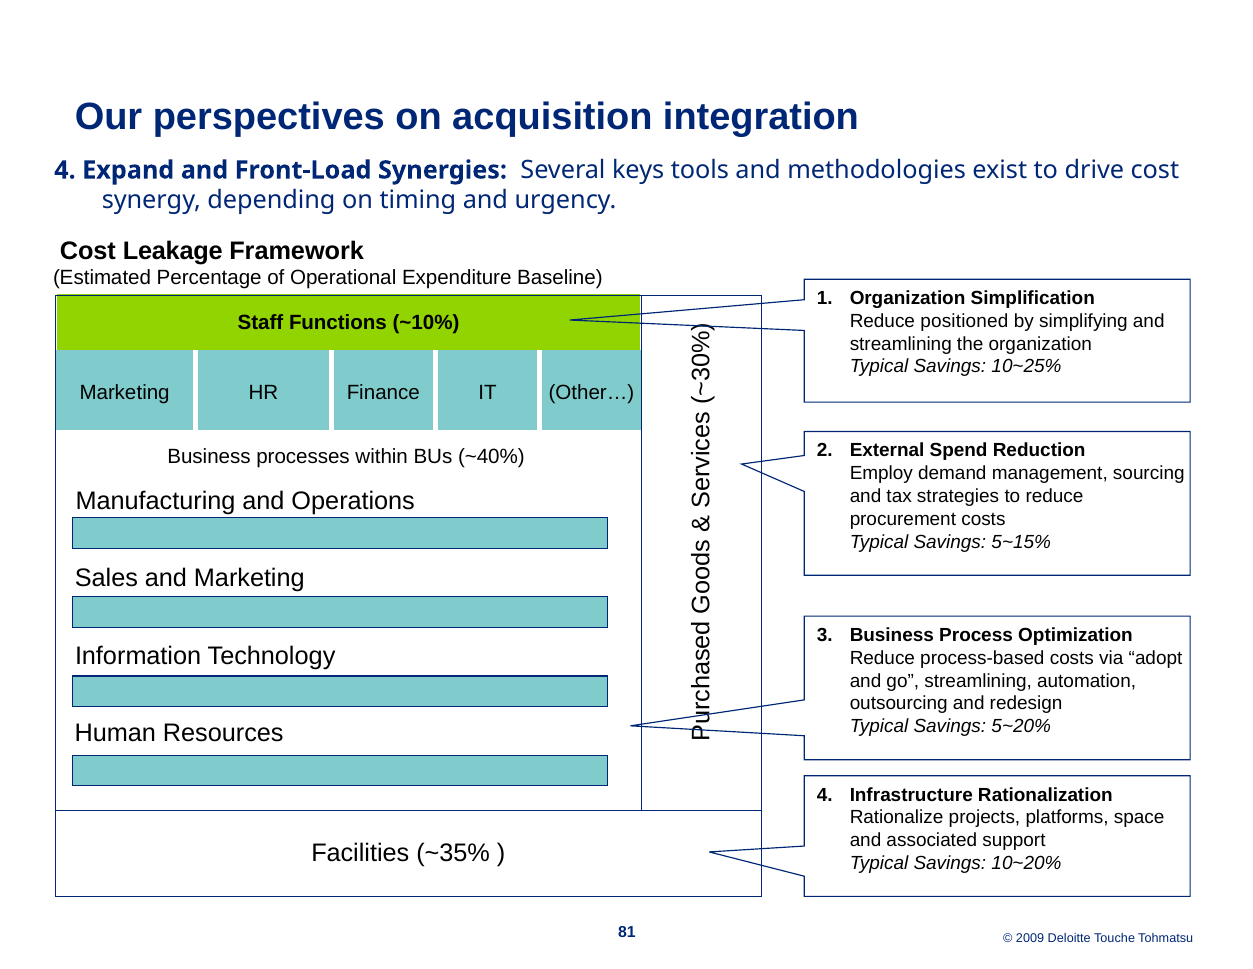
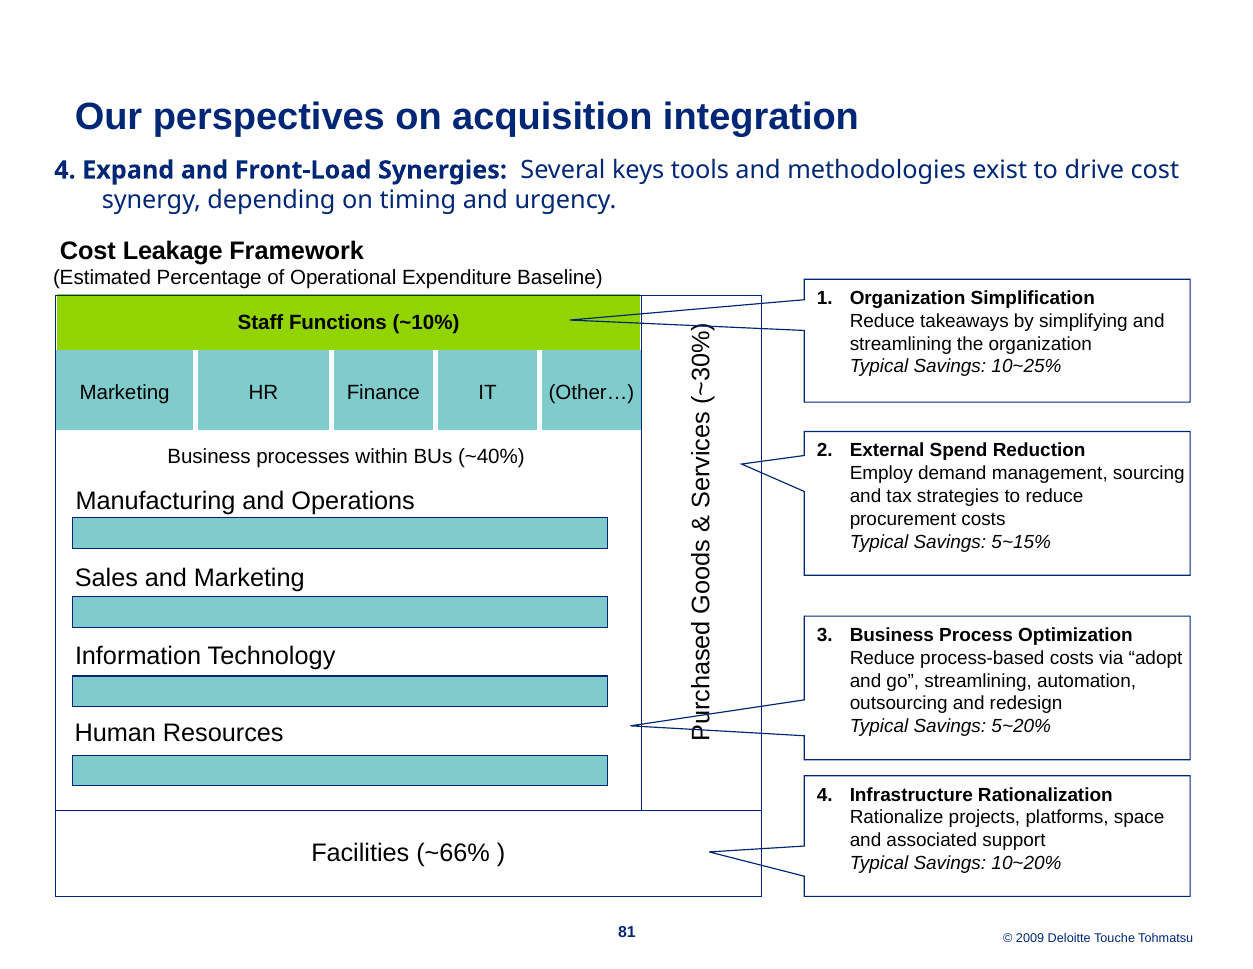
positioned: positioned -> takeaways (965, 321)
~35%: ~35% -> ~66% (453, 852)
